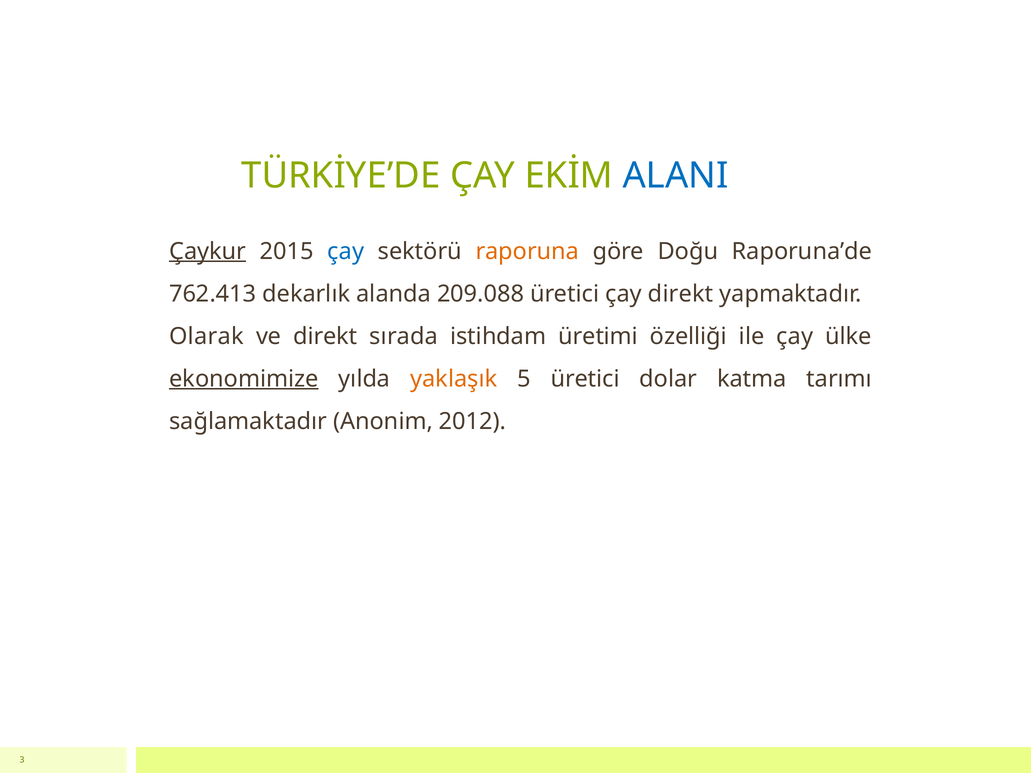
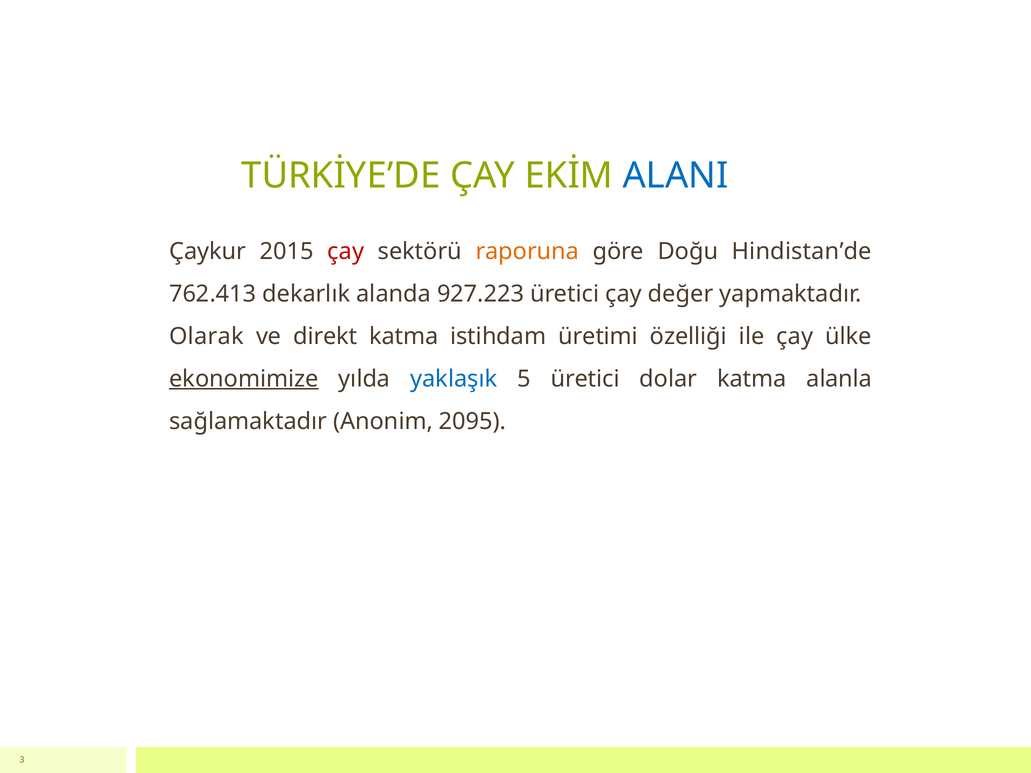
Çaykur underline: present -> none (208, 251)
çay colour: blue -> red (346, 251)
Raporuna’de: Raporuna’de -> Hindistan’de (802, 251)
209.088: 209.088 -> 927.223 (481, 294)
çay direkt: direkt -> değer (681, 294)
direkt sırada: sırada -> katma (404, 336)
yaklaşık colour: orange -> blue (454, 379)
tarımı: tarımı -> alanla (839, 379)
2012: 2012 -> 2095 (473, 421)
